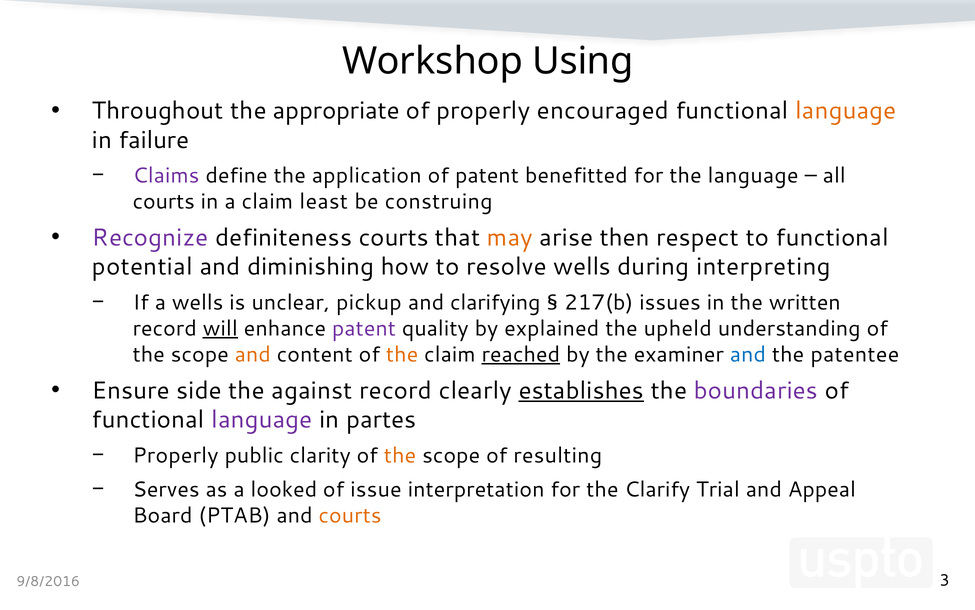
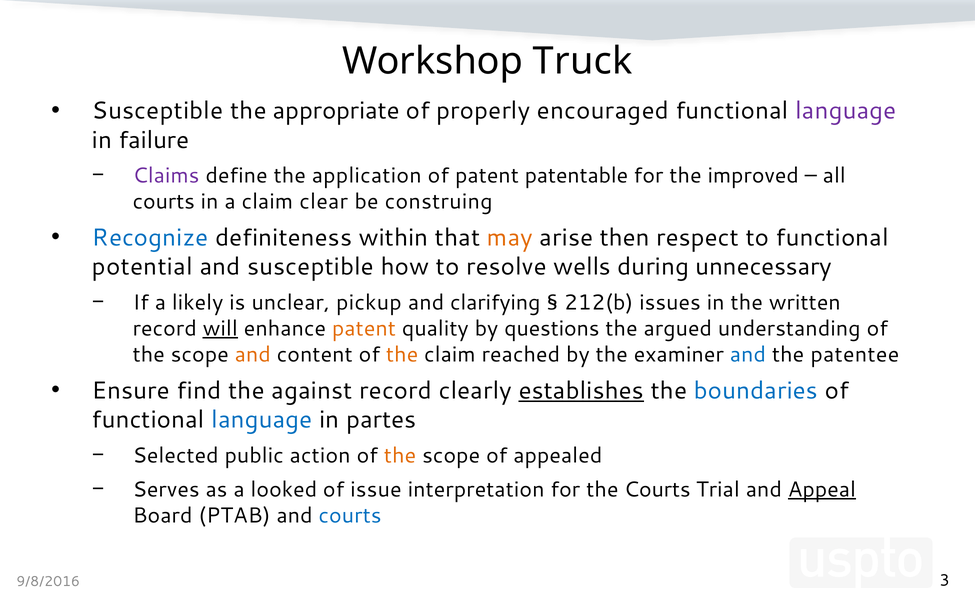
Using: Using -> Truck (583, 61)
Throughout: Throughout -> Susceptible (158, 111)
language colour: orange -> purple (846, 111)
benefitted: benefitted -> patentable (576, 175)
the language: language -> improved (753, 175)
least: least -> clear (324, 201)
Recognize colour: purple -> blue (150, 237)
definiteness courts: courts -> within (394, 237)
and diminishing: diminishing -> susceptible (311, 267)
interpreting: interpreting -> unnecessary (764, 267)
a wells: wells -> likely (198, 302)
217(b: 217(b -> 212(b (599, 302)
patent colour: purple -> orange (364, 328)
explained: explained -> questions (552, 328)
upheld: upheld -> argued (678, 328)
reached underline: present -> none (521, 354)
side: side -> find (199, 390)
boundaries colour: purple -> blue (756, 390)
language colour: purple -> blue (262, 419)
Properly: Properly -> Selected (176, 455)
clarity: clarity -> action (320, 455)
resulting: resulting -> appealed (558, 455)
the Clarify: Clarify -> Courts (657, 489)
Appeal underline: none -> present (822, 489)
courts colour: orange -> blue (350, 515)
